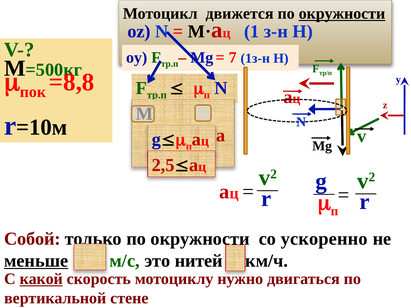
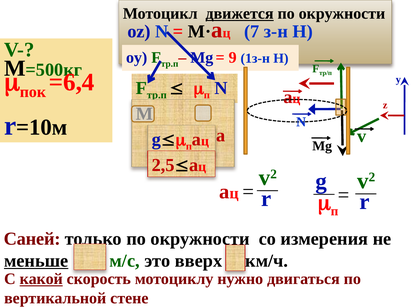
движется underline: none -> present (240, 14)
окружности underline: present -> none (342, 14)
1: 1 -> 7 (252, 31)
7: 7 -> 9 (233, 58)
=8,8: =8,8 -> =6,4 (72, 82)
Собой: Собой -> Саней (32, 239)
ускоренно: ускоренно -> измерения (324, 239)
нитей: нитей -> вверх (199, 261)
